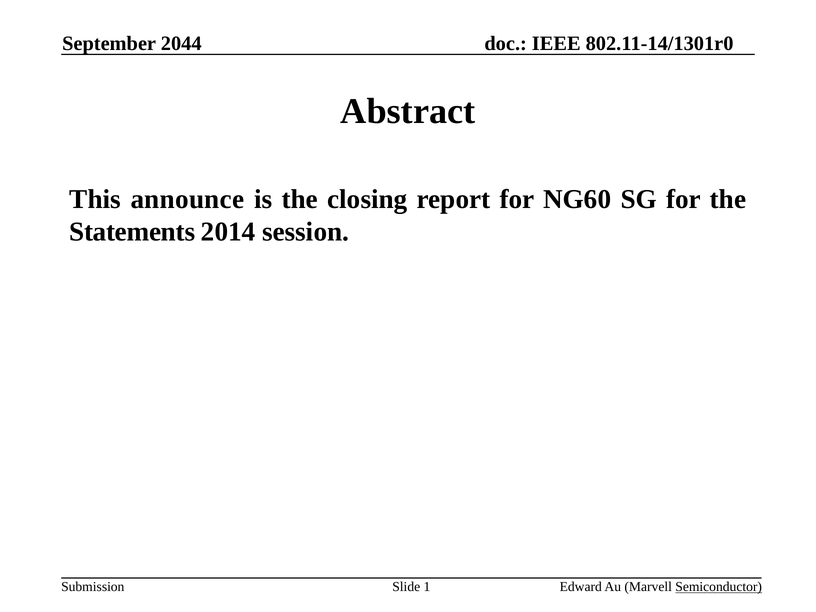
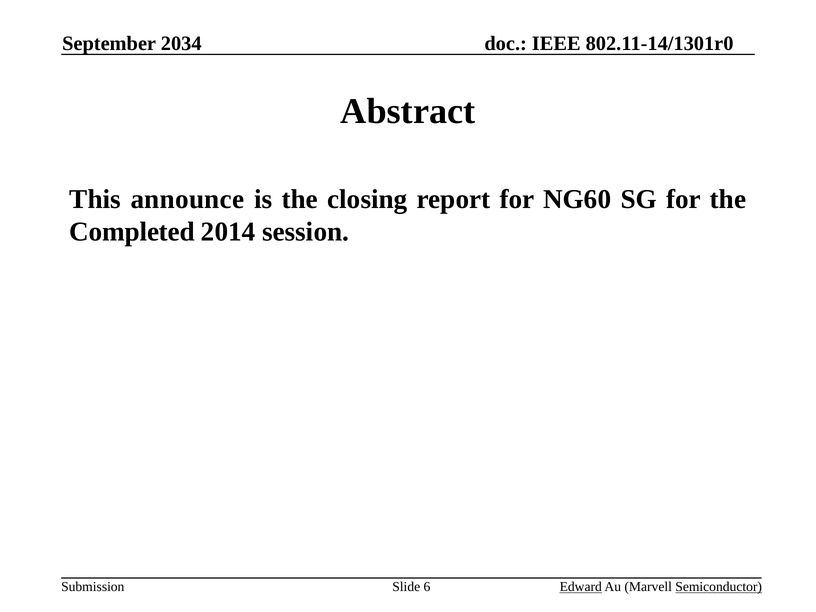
2044: 2044 -> 2034 (181, 44)
Statements: Statements -> Completed (132, 232)
1: 1 -> 6 (427, 587)
Edward underline: none -> present (581, 587)
